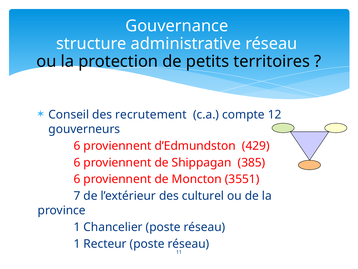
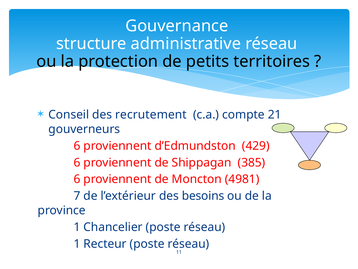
12: 12 -> 21 (275, 115)
3551: 3551 -> 4981 (242, 179)
culturel: culturel -> besoins (203, 196)
